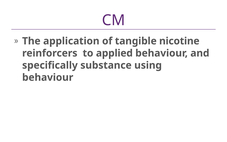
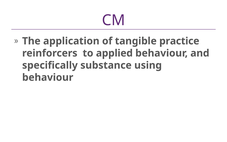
nicotine: nicotine -> practice (179, 41)
